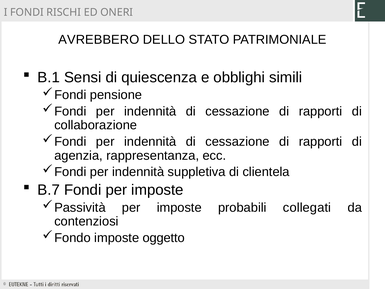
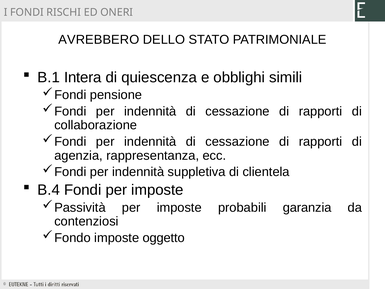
Sensi: Sensi -> Intera (83, 77)
B.7: B.7 -> B.4 (49, 190)
collegati: collegati -> garanzia (307, 207)
